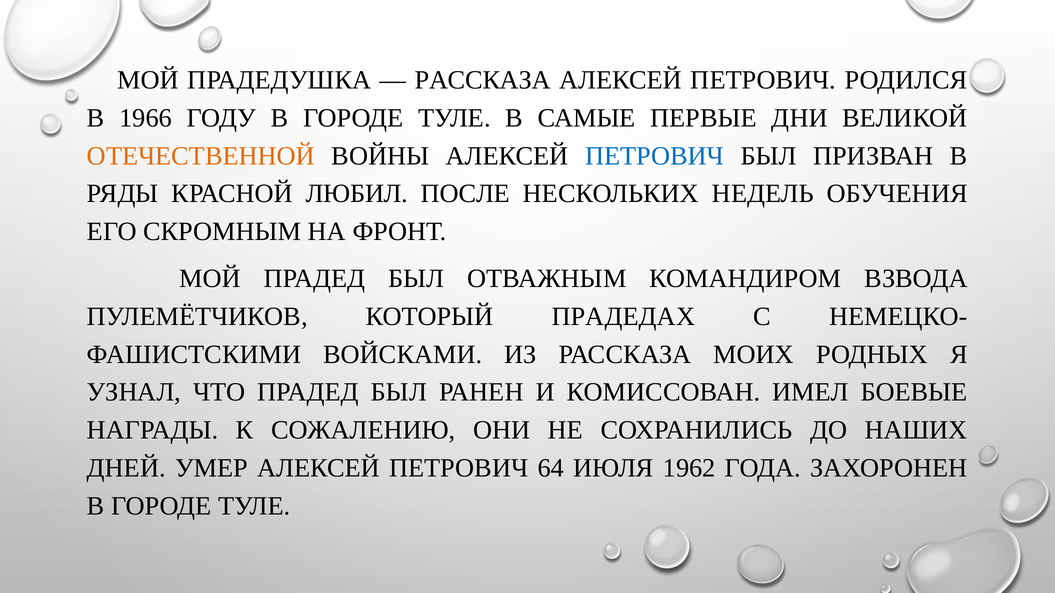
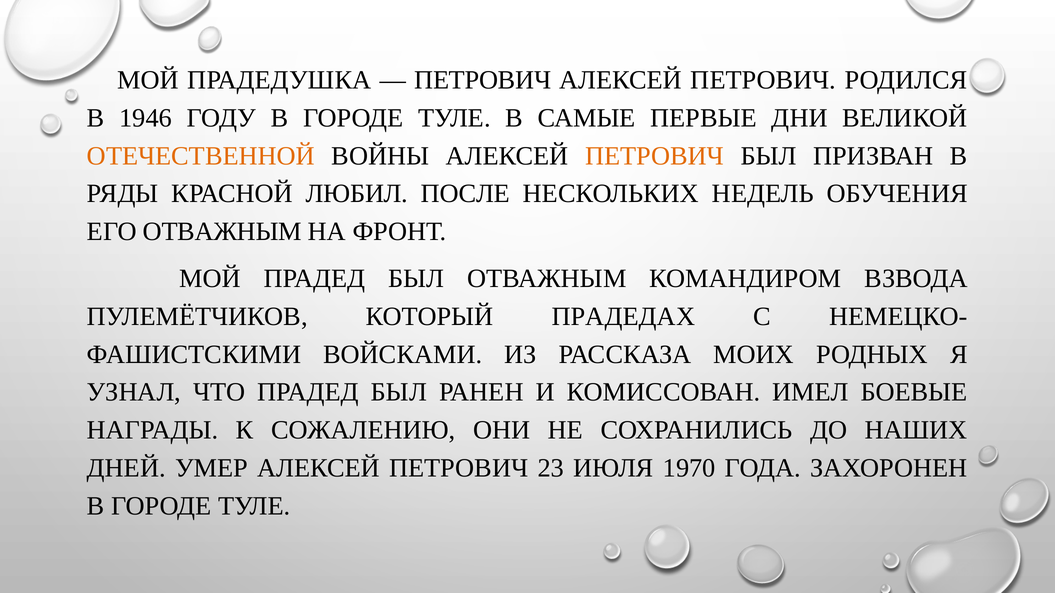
РАССКАЗА: РАССКАЗА -> ПЕТРОВИЧ (483, 80)
1966: 1966 -> 1946 (146, 118)
ПЕТРОВИЧ colour: blue -> orange (655, 156)
ЕГО СКРОМНЫМ: СКРОМНЫМ -> ОТВАЖНЫМ (222, 232)
64: 64 -> 23 (551, 468)
1962: 1962 -> 1970 (689, 468)
